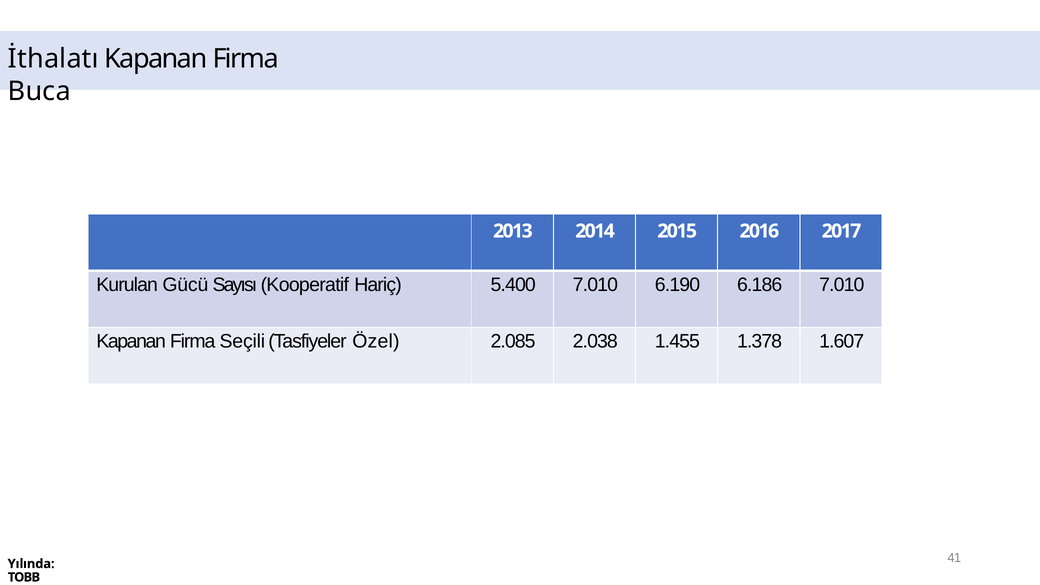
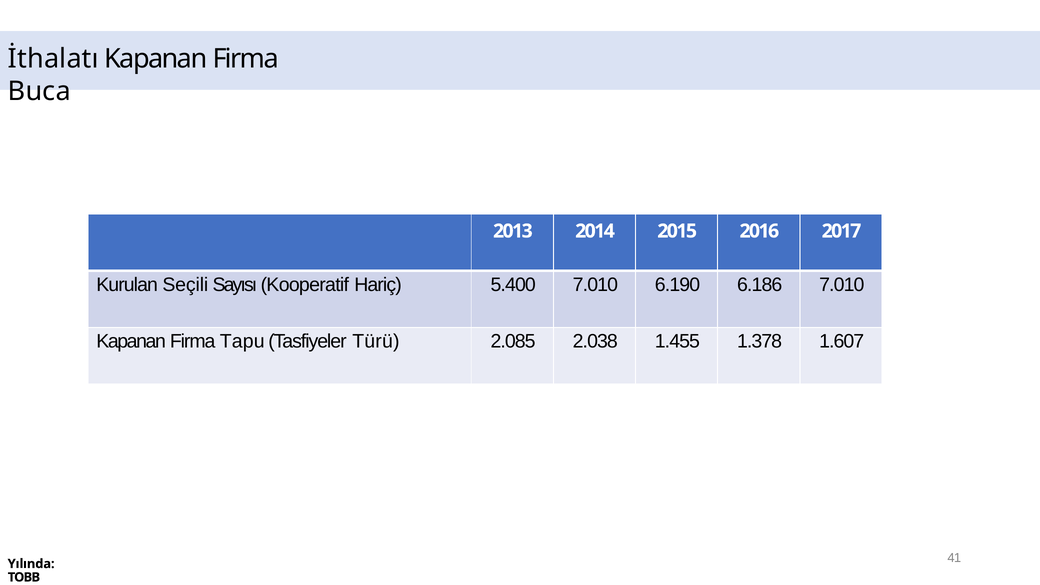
Gücü: Gücü -> Seçili (185, 285)
Seçili: Seçili -> Tapu (242, 341)
Özel: Özel -> Türü (376, 341)
